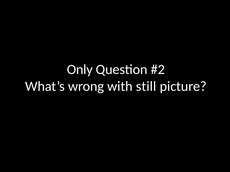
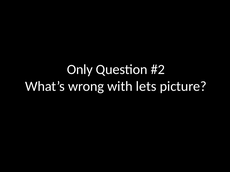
still: still -> lets (146, 86)
